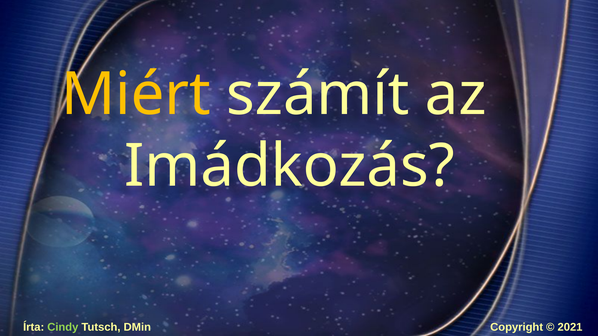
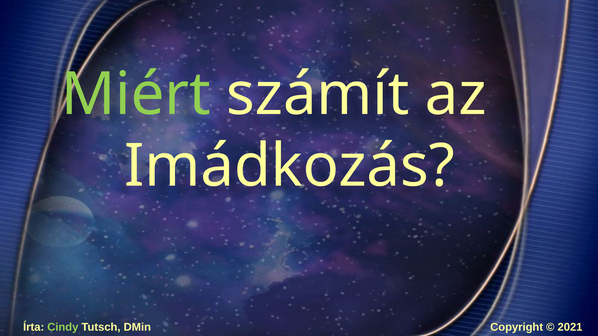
Miért colour: yellow -> light green (136, 95)
